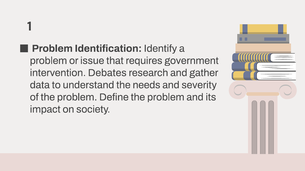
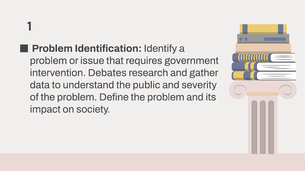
needs: needs -> public (146, 85)
